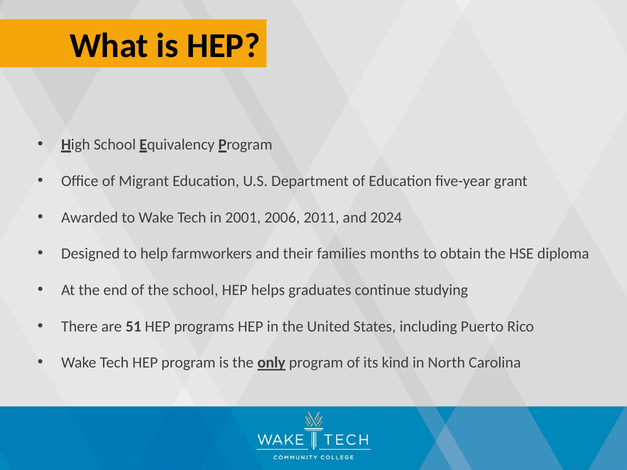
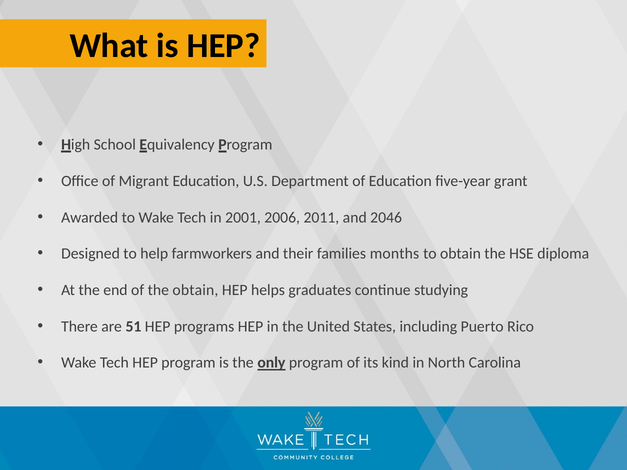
2024: 2024 -> 2046 (386, 217)
the school: school -> obtain (195, 290)
